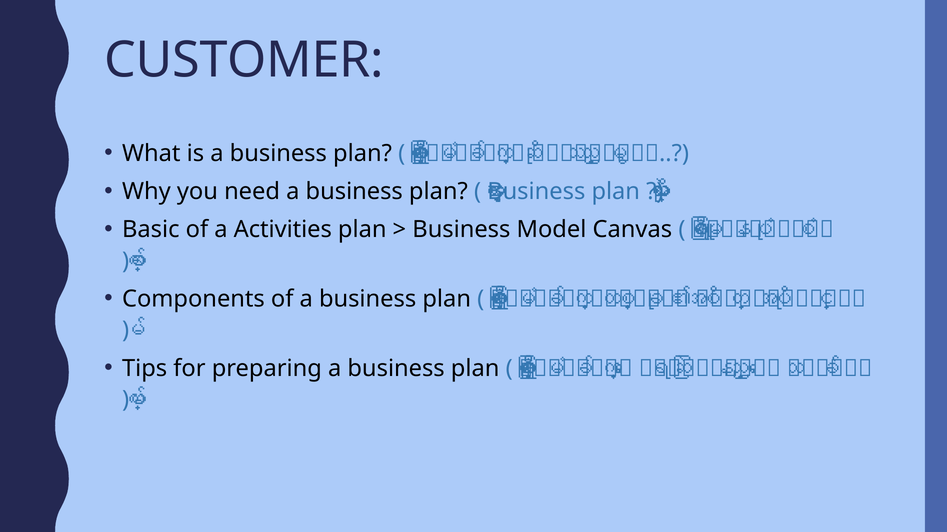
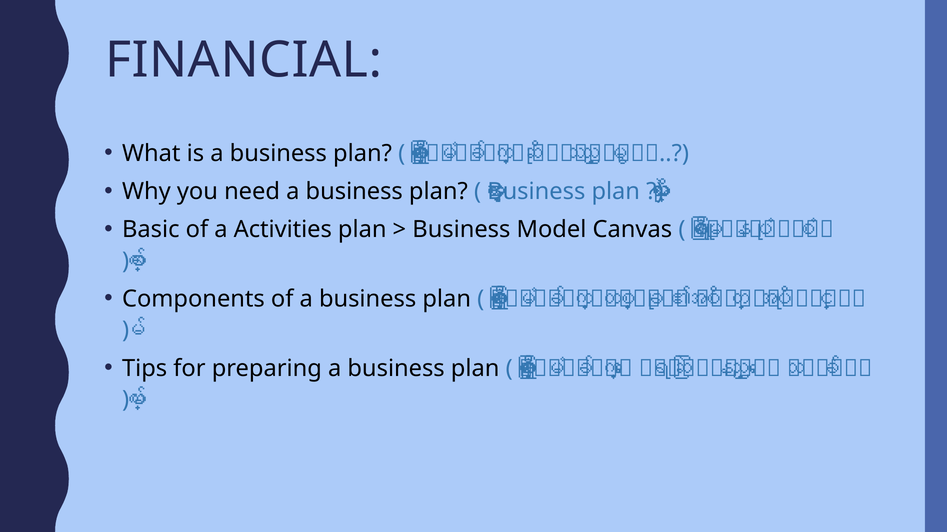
CUSTOMER: CUSTOMER -> FINANCIAL (244, 60)
